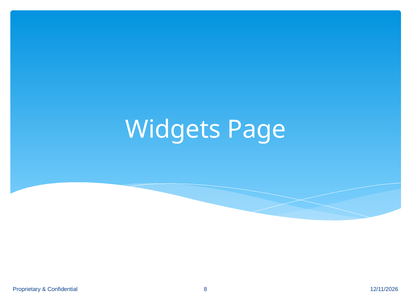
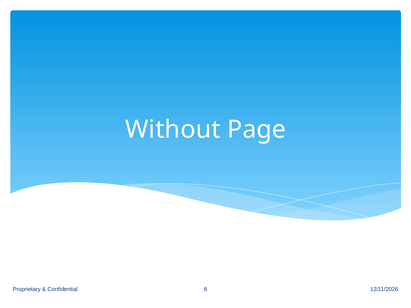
Widgets: Widgets -> Without (173, 130)
